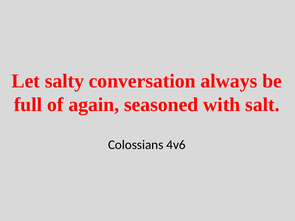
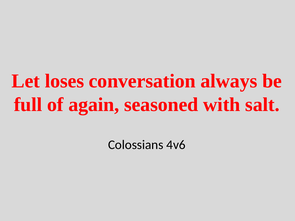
salty: salty -> loses (64, 81)
